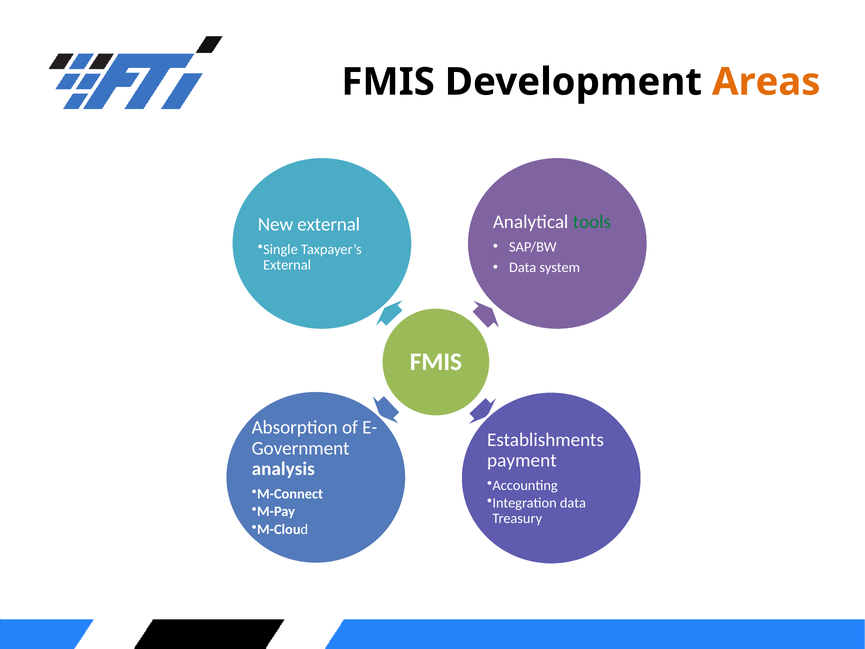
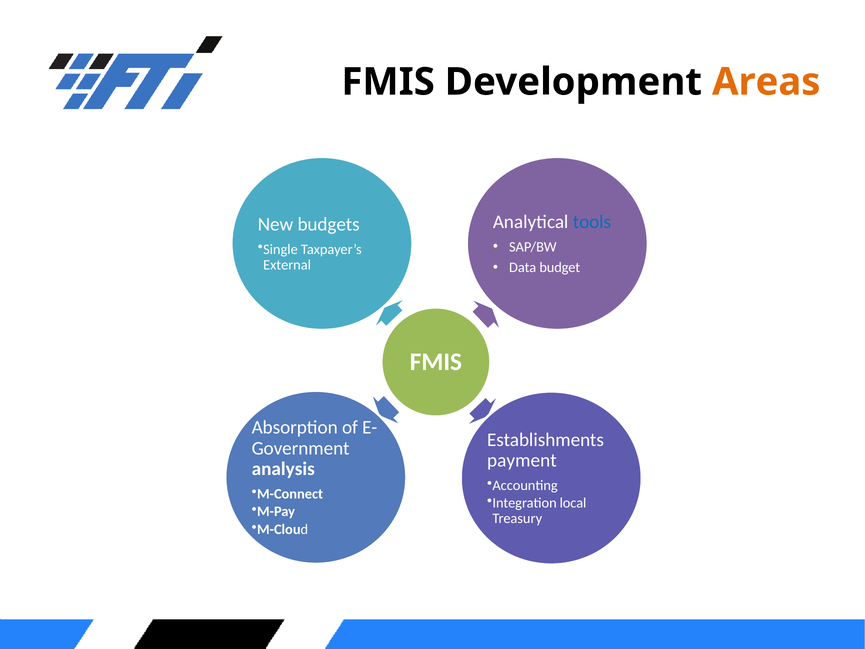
tools colour: green -> blue (592, 222)
New external: external -> budgets (329, 224)
system: system -> budget (560, 267)
Integration data: data -> local (573, 503)
